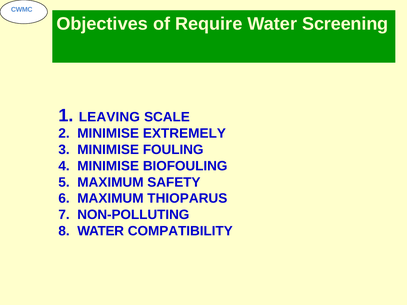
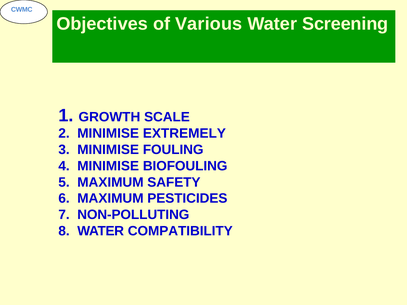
Require: Require -> Various (209, 24)
LEAVING: LEAVING -> GROWTH (109, 117)
THIOPARUS: THIOPARUS -> PESTICIDES (187, 199)
